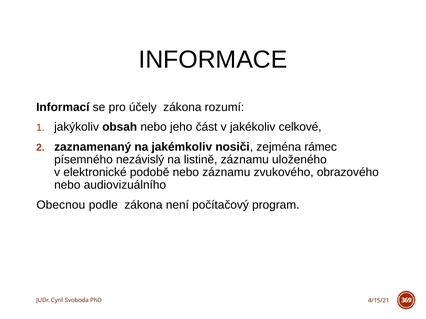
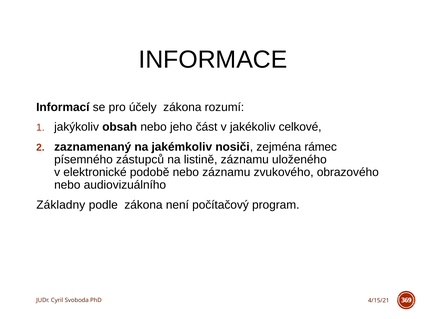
nezávislý: nezávislý -> zástupců (140, 160)
Obecnou: Obecnou -> Základny (61, 205)
